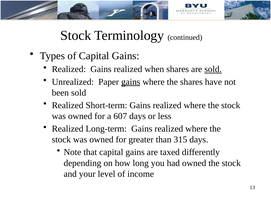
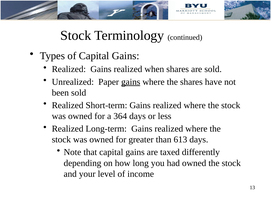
sold underline: present -> none (213, 69)
607: 607 -> 364 (120, 116)
315: 315 -> 613 (180, 140)
